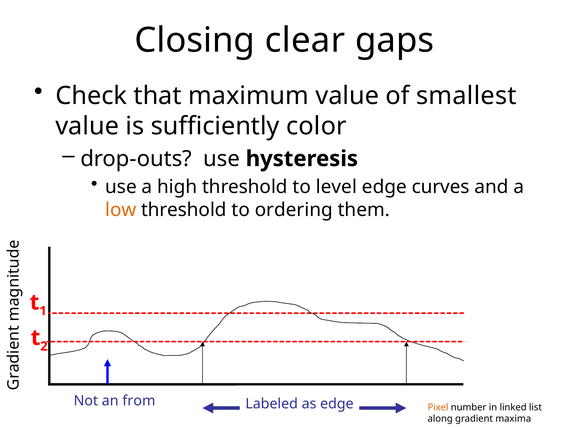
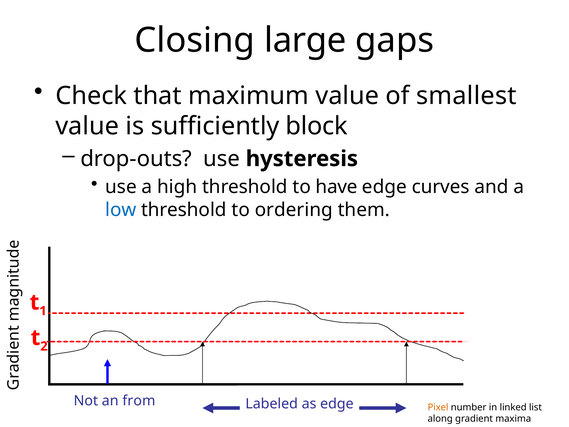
clear: clear -> large (305, 40)
color: color -> block (317, 126)
level: level -> have (337, 187)
low colour: orange -> blue (121, 210)
